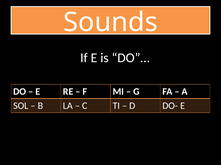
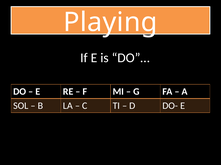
Sounds: Sounds -> Playing (110, 22)
